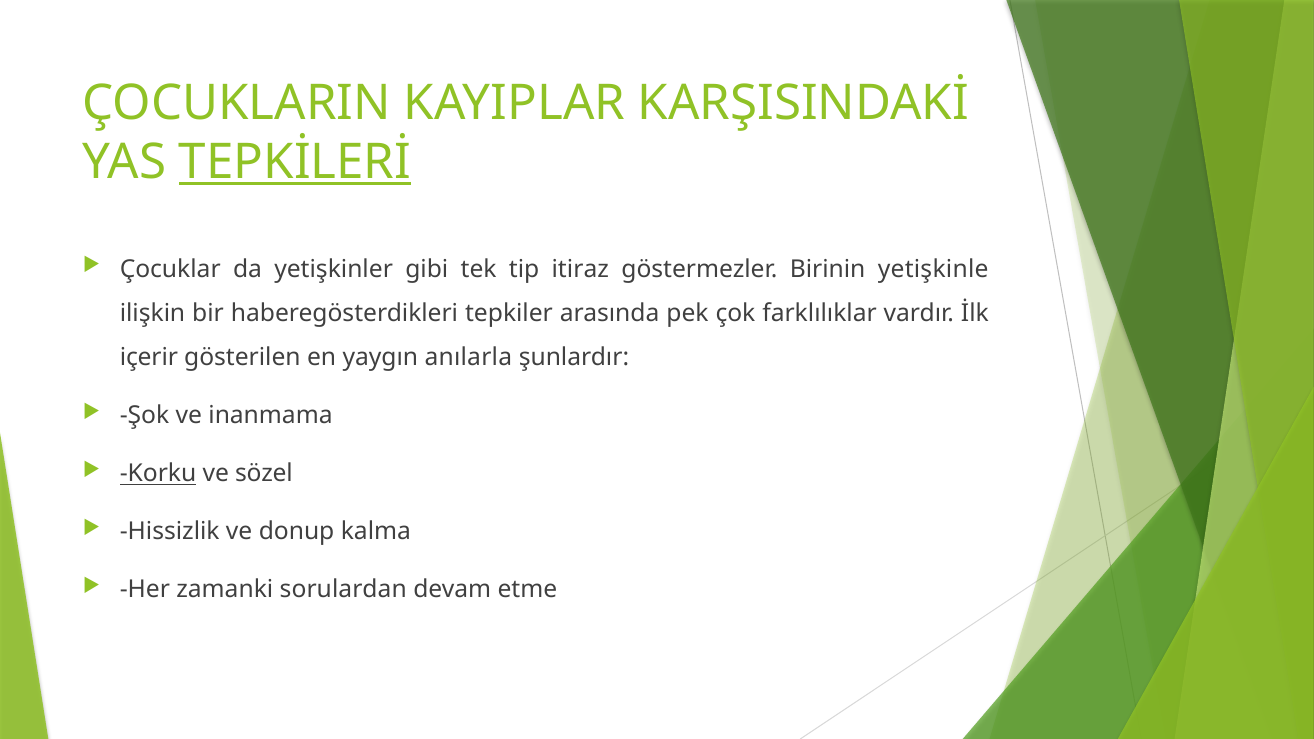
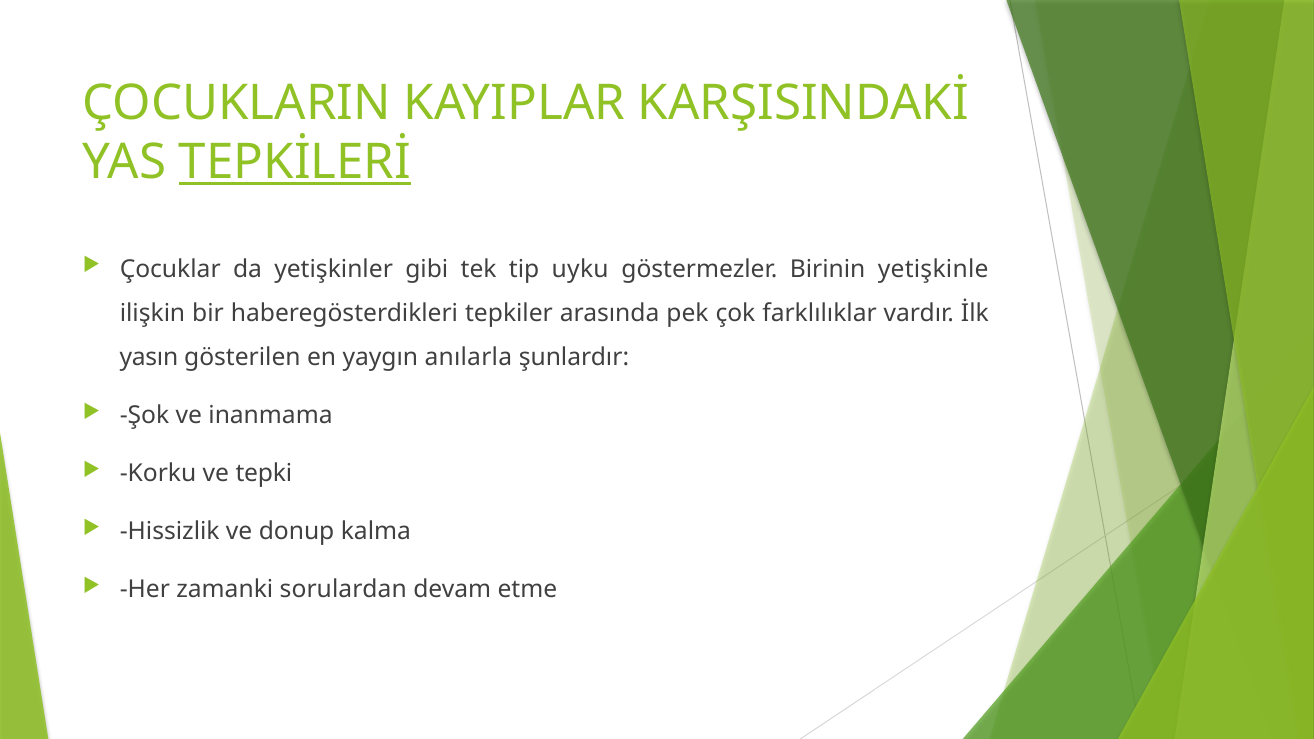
itiraz: itiraz -> uyku (580, 269)
içerir: içerir -> yasın (149, 358)
Korku underline: present -> none (158, 474)
sözel: sözel -> tepki (264, 474)
